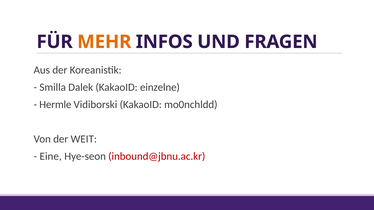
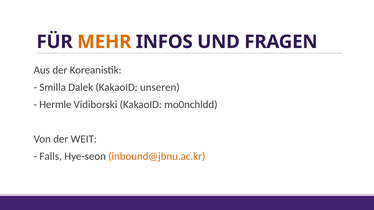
einzelne: einzelne -> unseren (160, 88)
Eine: Eine -> Falls (51, 156)
inbound@jbnu.ac.kr colour: red -> orange (157, 156)
